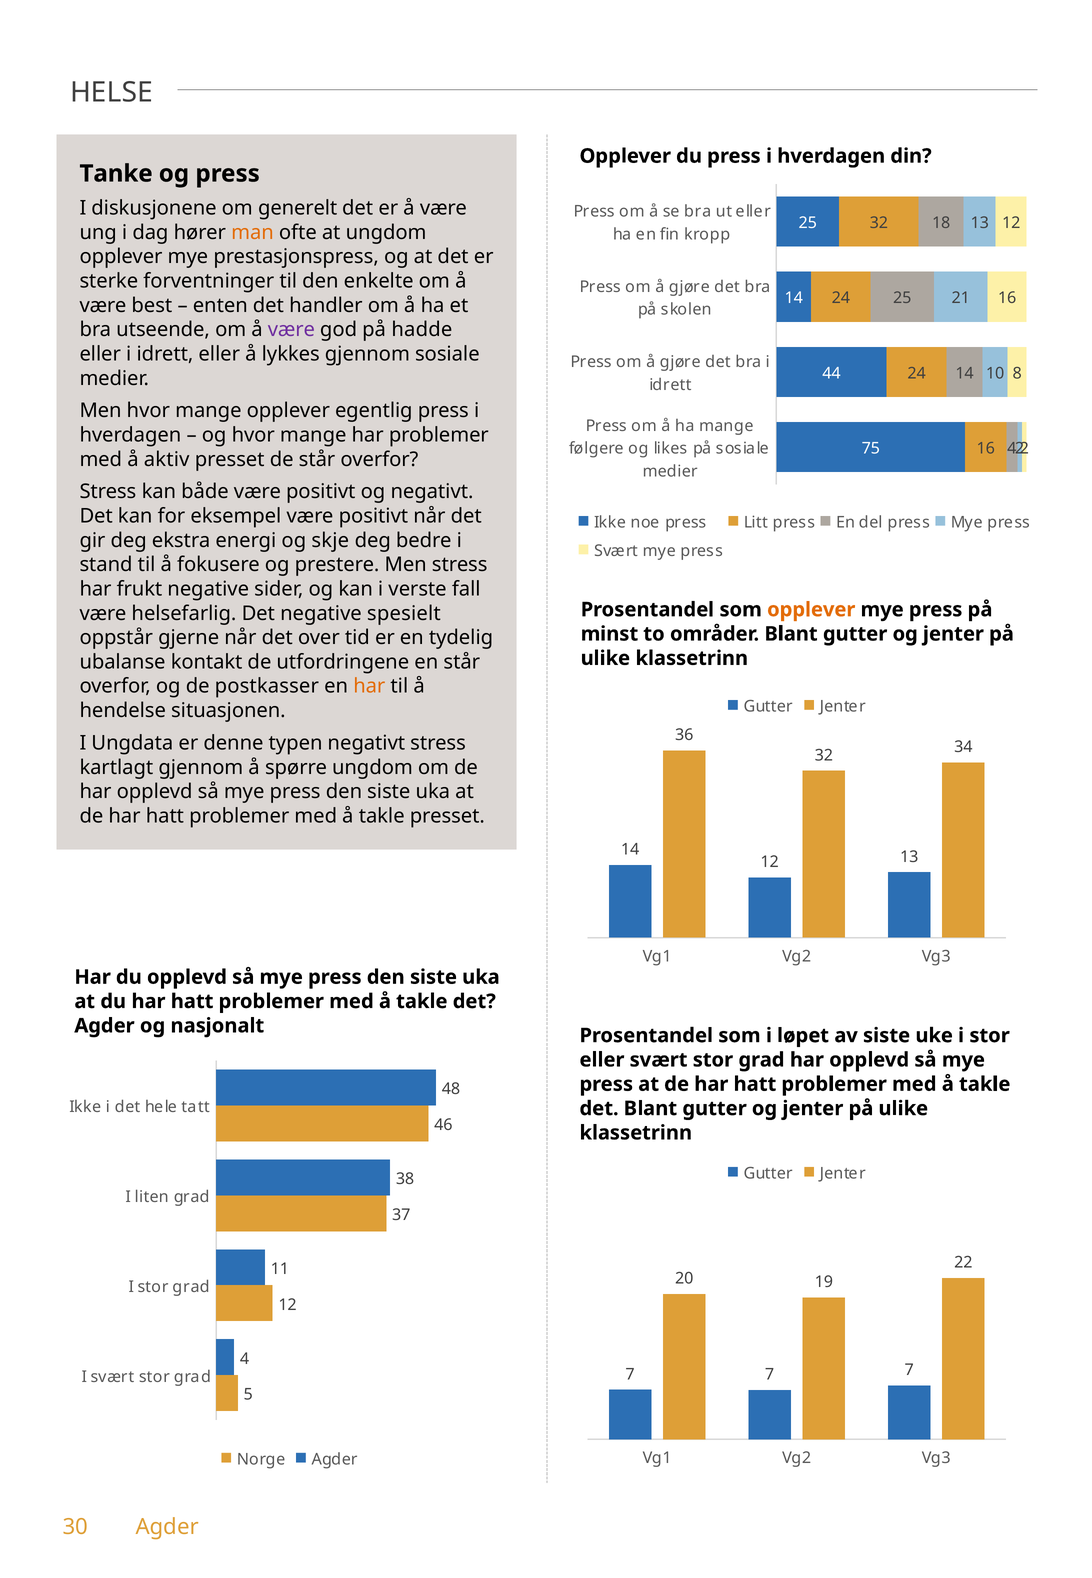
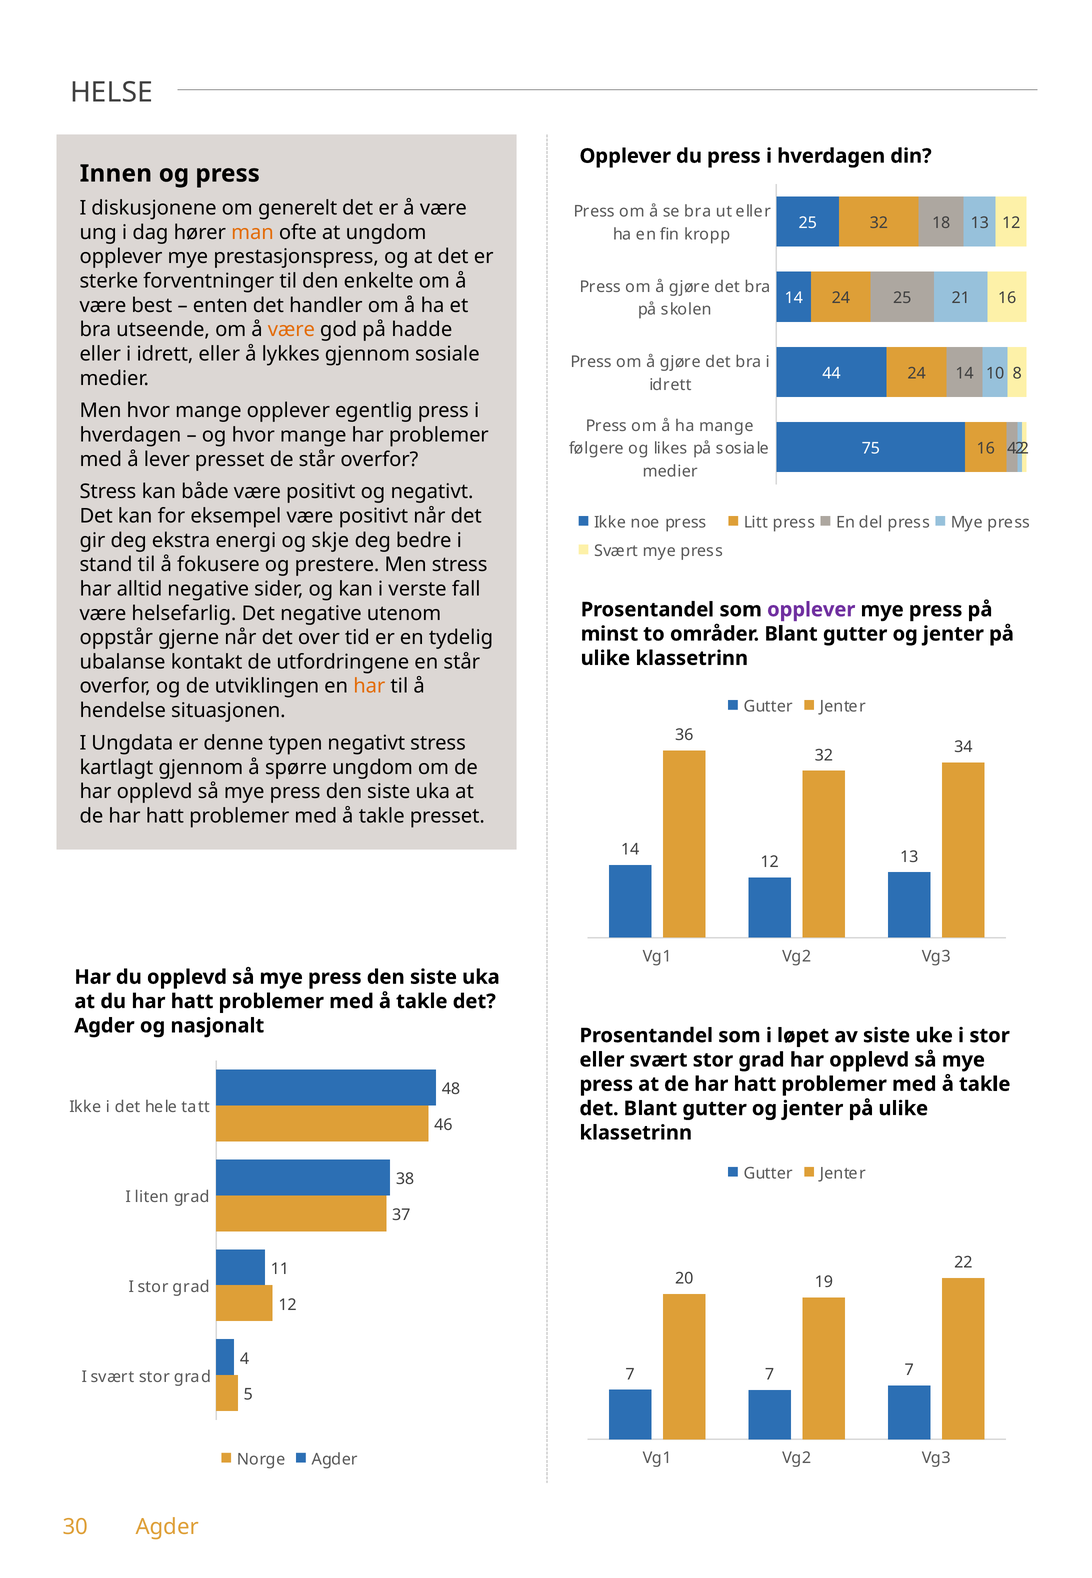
Tanke: Tanke -> Innen (116, 174)
være colour: purple -> orange (291, 330)
aktiv: aktiv -> lever (167, 459)
frukt: frukt -> alltid (140, 589)
opplever colour: orange -> purple (811, 609)
spesielt: spesielt -> utenom (404, 613)
postkasser: postkasser -> utviklingen (267, 686)
